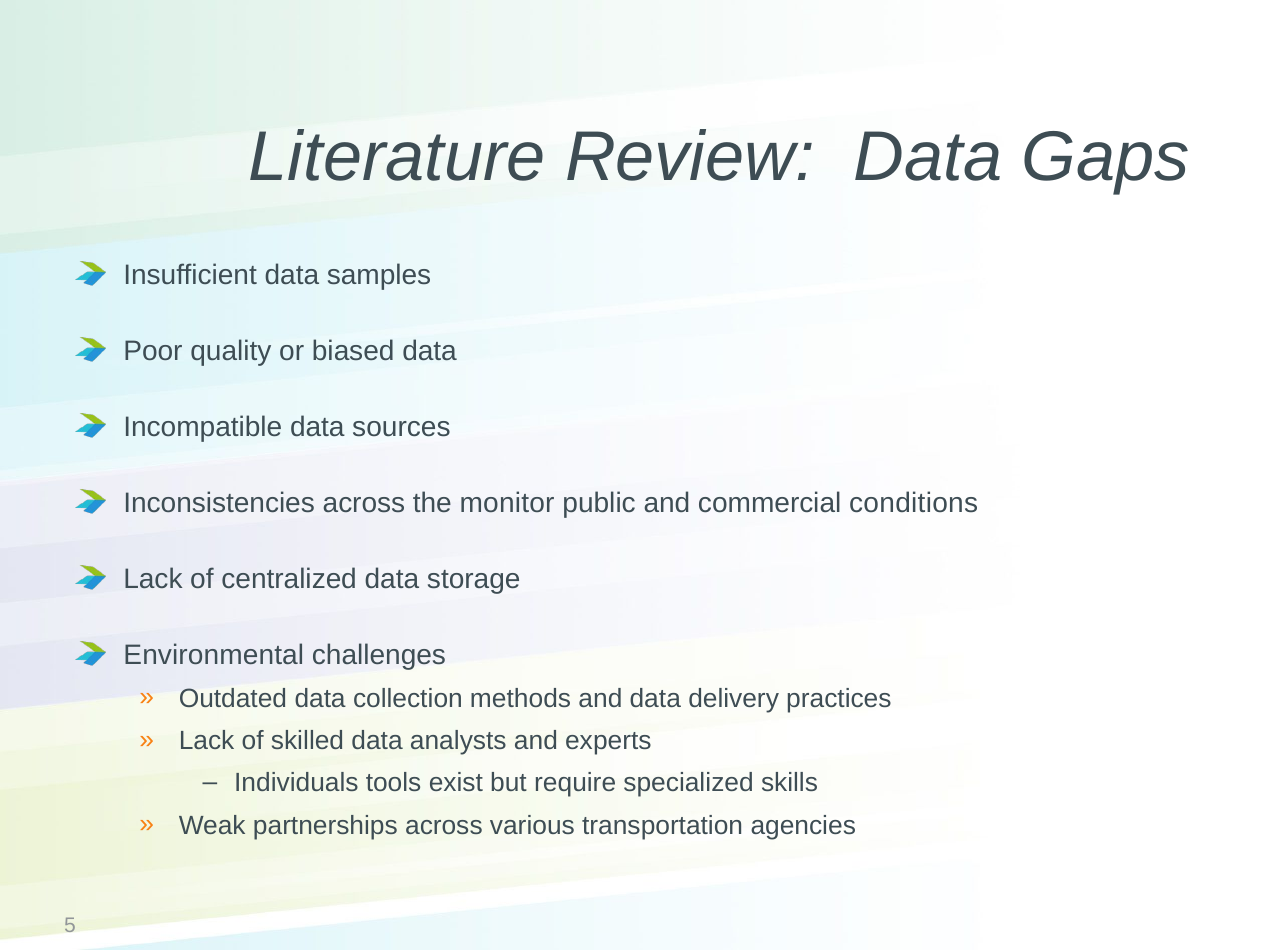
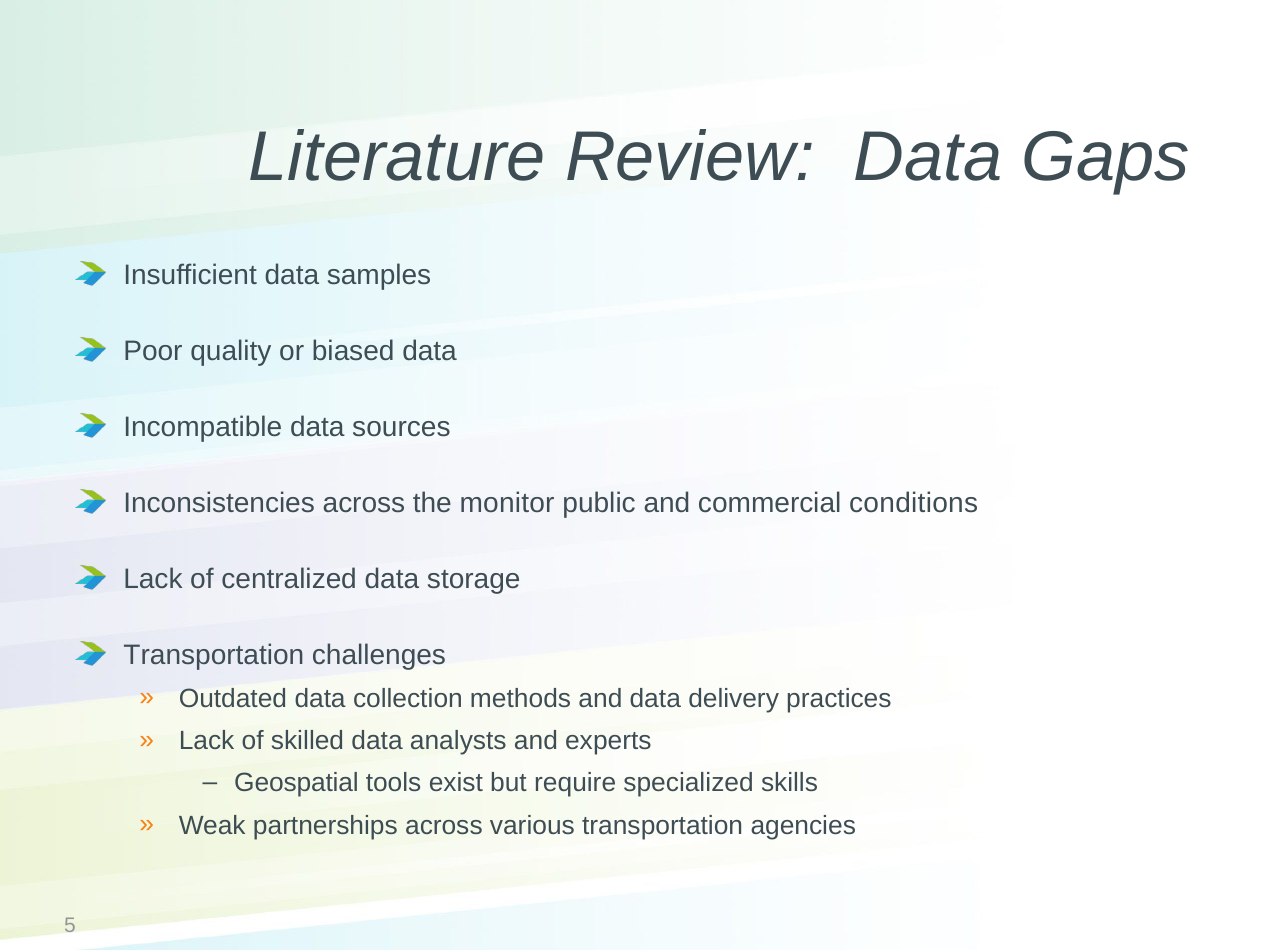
Environmental: Environmental -> Transportation (214, 655)
Individuals: Individuals -> Geospatial (296, 783)
